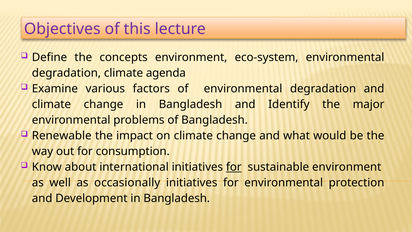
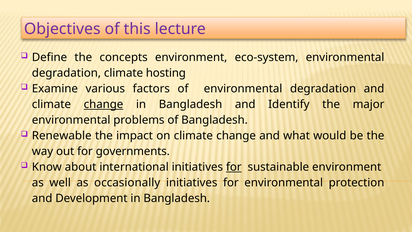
agenda: agenda -> hosting (166, 73)
change underline: none -> present (104, 104)
consumption: consumption -> governments (133, 151)
